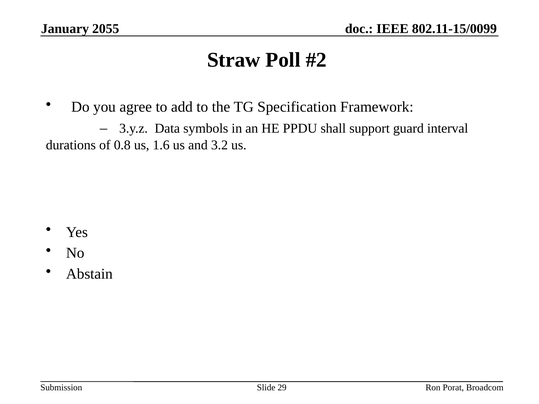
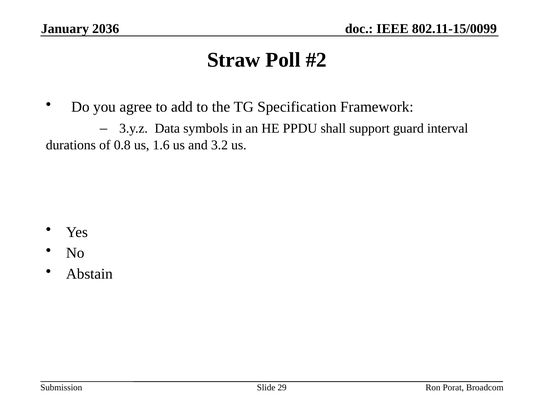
2055: 2055 -> 2036 (106, 29)
